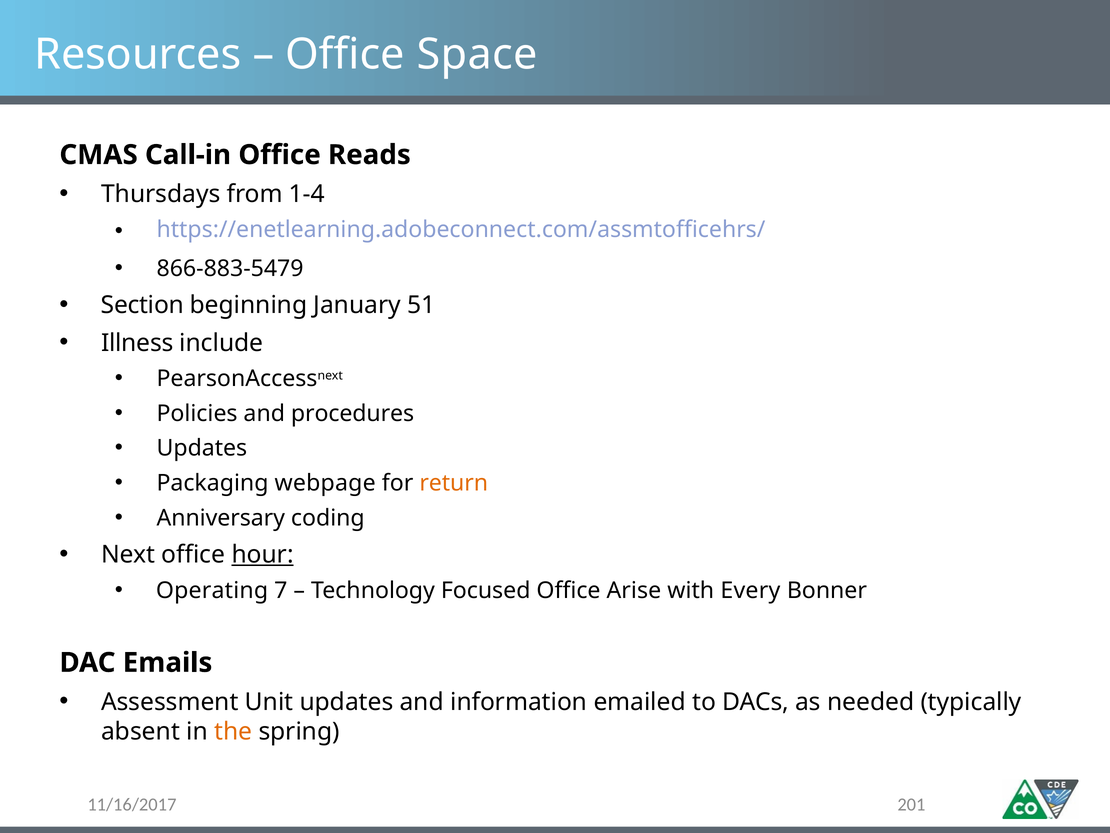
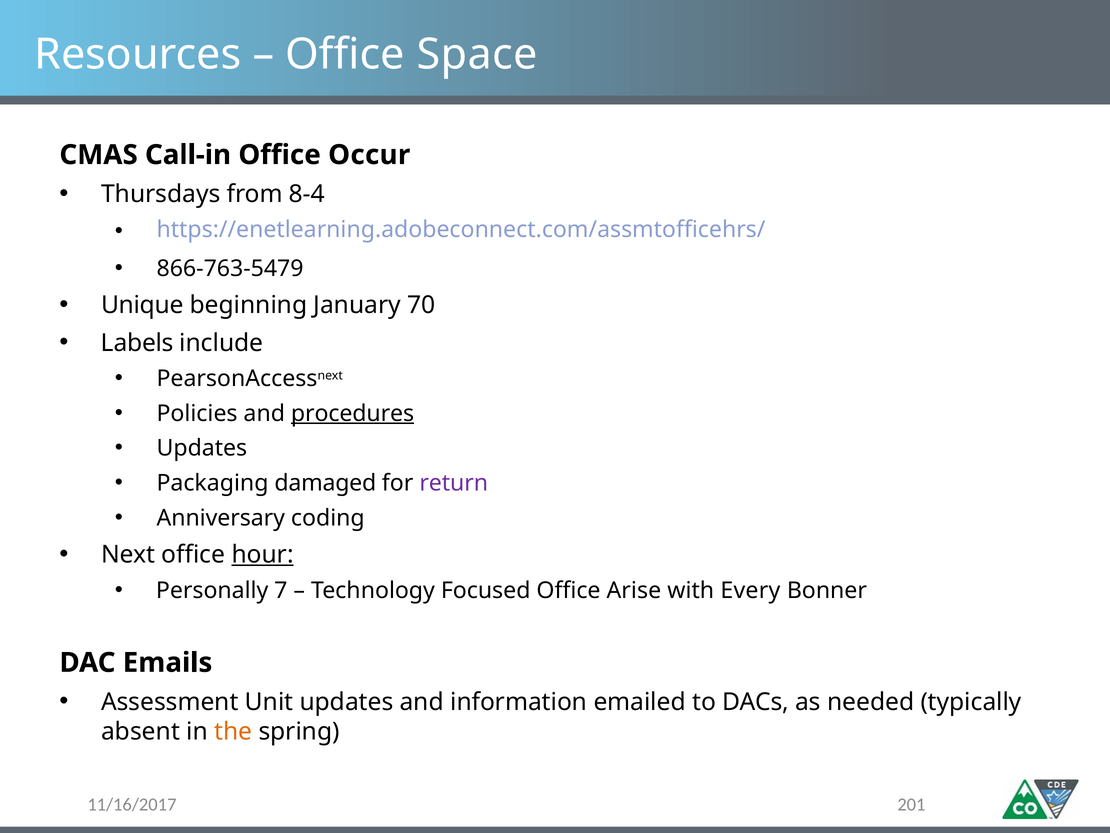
Reads: Reads -> Occur (369, 155)
1-4: 1-4 -> 8-4 (307, 194)
866-883-5479: 866-883-5479 -> 866-763-5479 (230, 268)
Section: Section -> Unique (142, 305)
51: 51 -> 70 (421, 305)
Illness: Illness -> Labels (137, 343)
procedures underline: none -> present (353, 413)
webpage: webpage -> damaged (325, 483)
return colour: orange -> purple (454, 483)
Operating: Operating -> Personally (212, 590)
